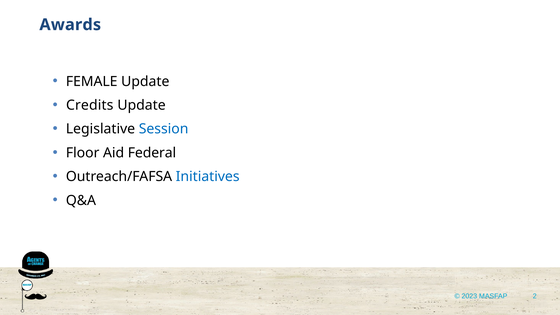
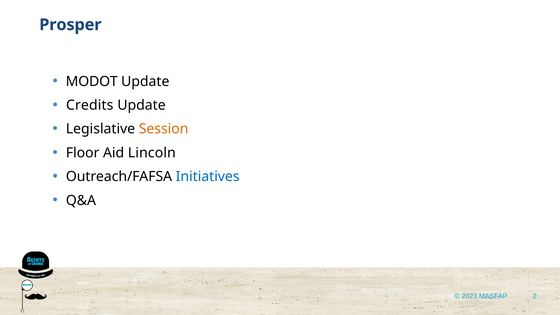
Awards: Awards -> Prosper (70, 25)
FEMALE: FEMALE -> MODOT (92, 81)
Session colour: blue -> orange (164, 129)
Federal: Federal -> Lincoln (152, 153)
